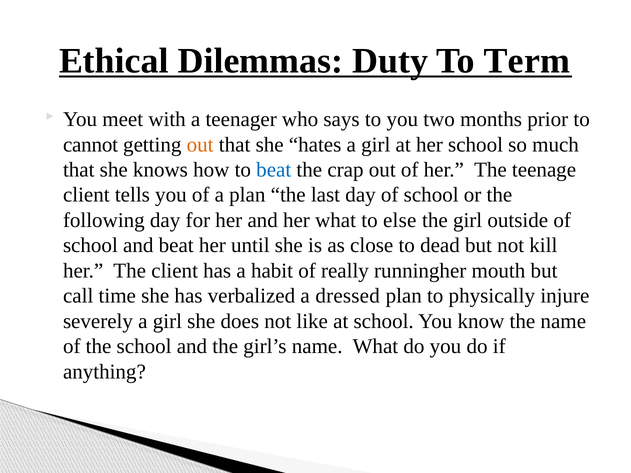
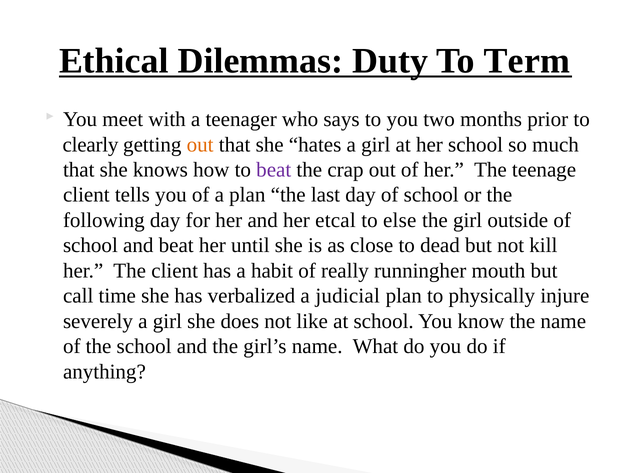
cannot: cannot -> clearly (91, 145)
beat colour: blue -> purple (274, 170)
her what: what -> etcal (335, 220)
dressed: dressed -> judicial (348, 296)
